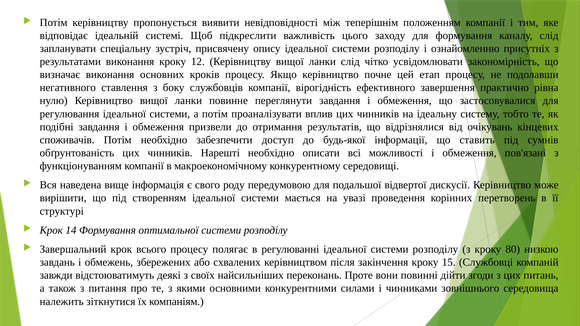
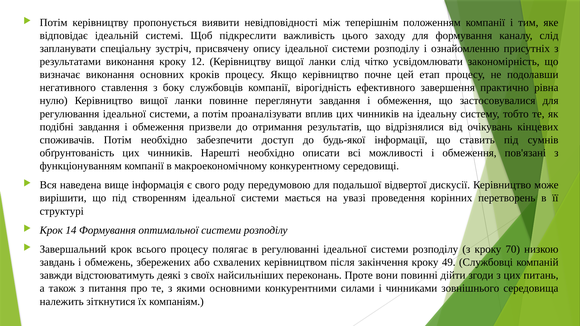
80: 80 -> 70 (513, 249)
15: 15 -> 49 (449, 262)
